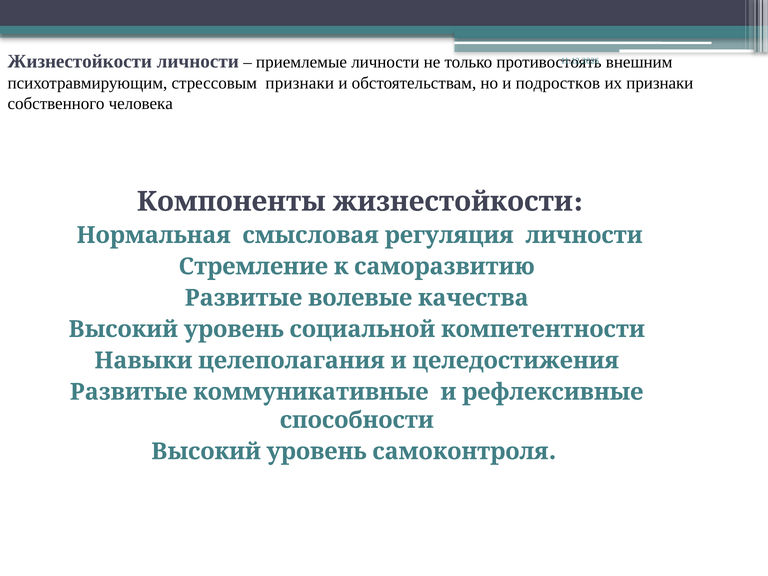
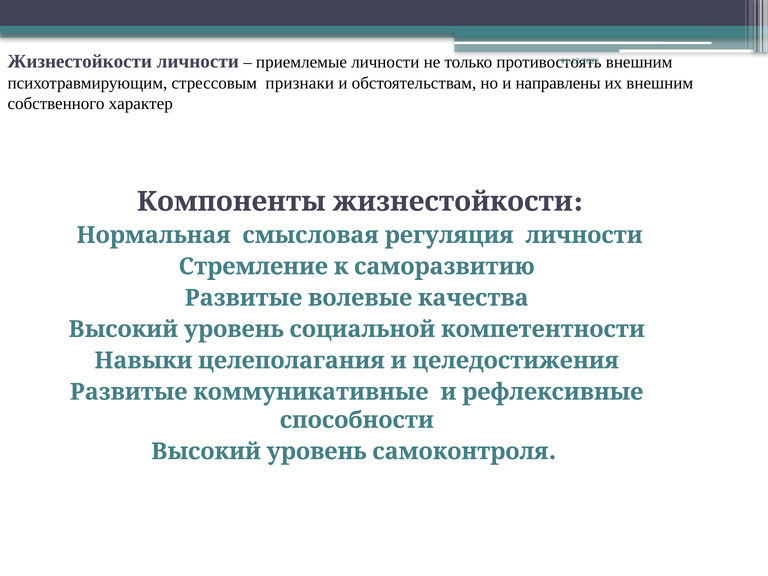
подростков: подростков -> направлены (558, 83)
их признаки: признаки -> внешним (660, 83)
человека: человека -> характер (141, 103)
